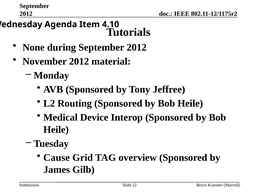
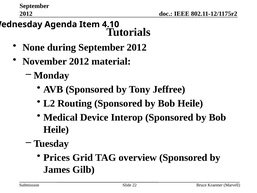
Cause: Cause -> Prices (57, 157)
